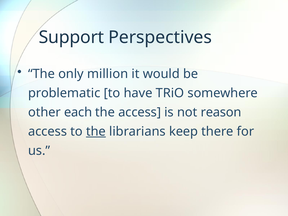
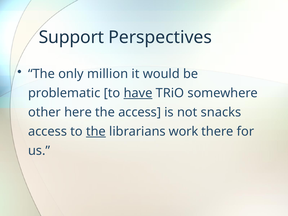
have underline: none -> present (138, 93)
each: each -> here (78, 112)
reason: reason -> snacks (221, 112)
keep: keep -> work (184, 131)
